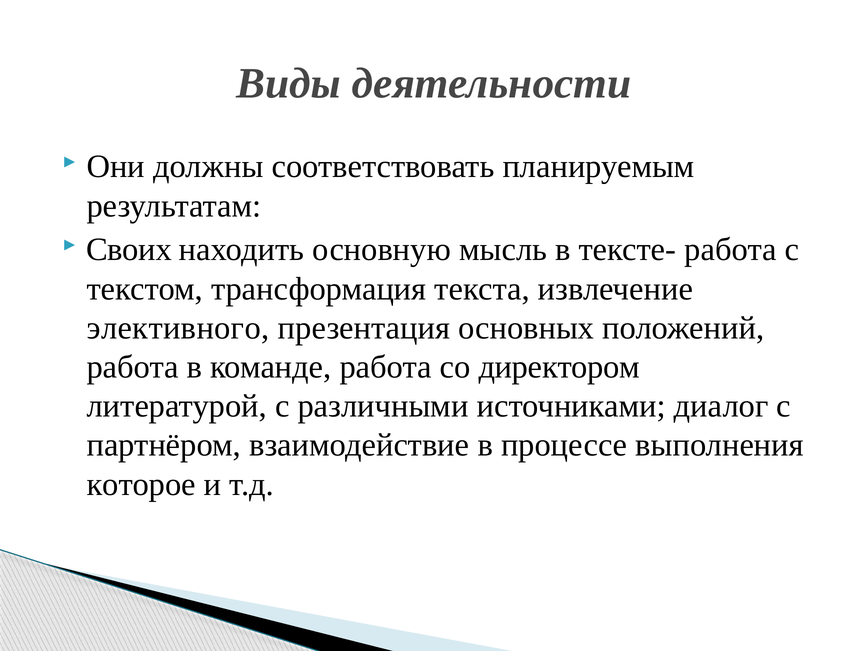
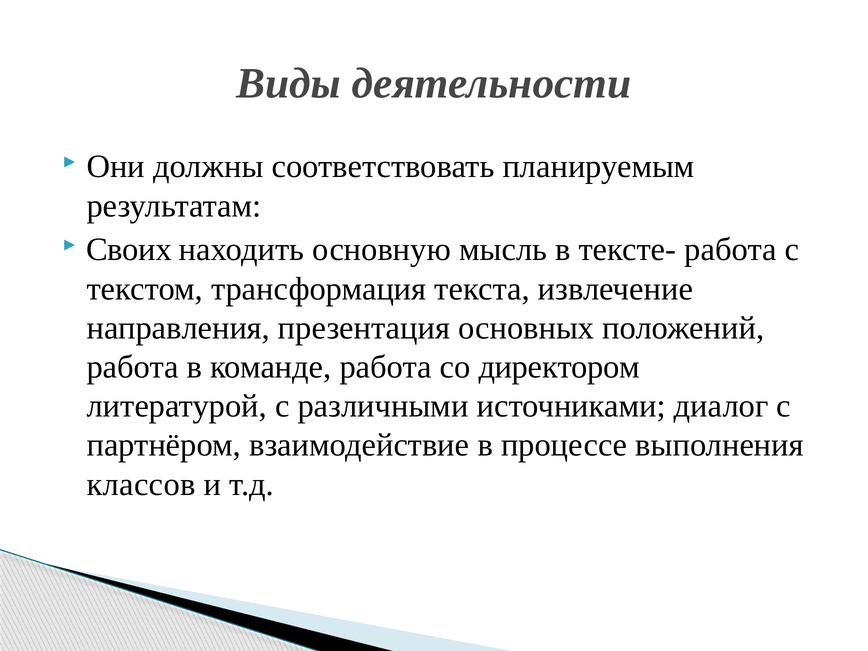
элективного: элективного -> направления (178, 328)
которое: которое -> классов (141, 484)
